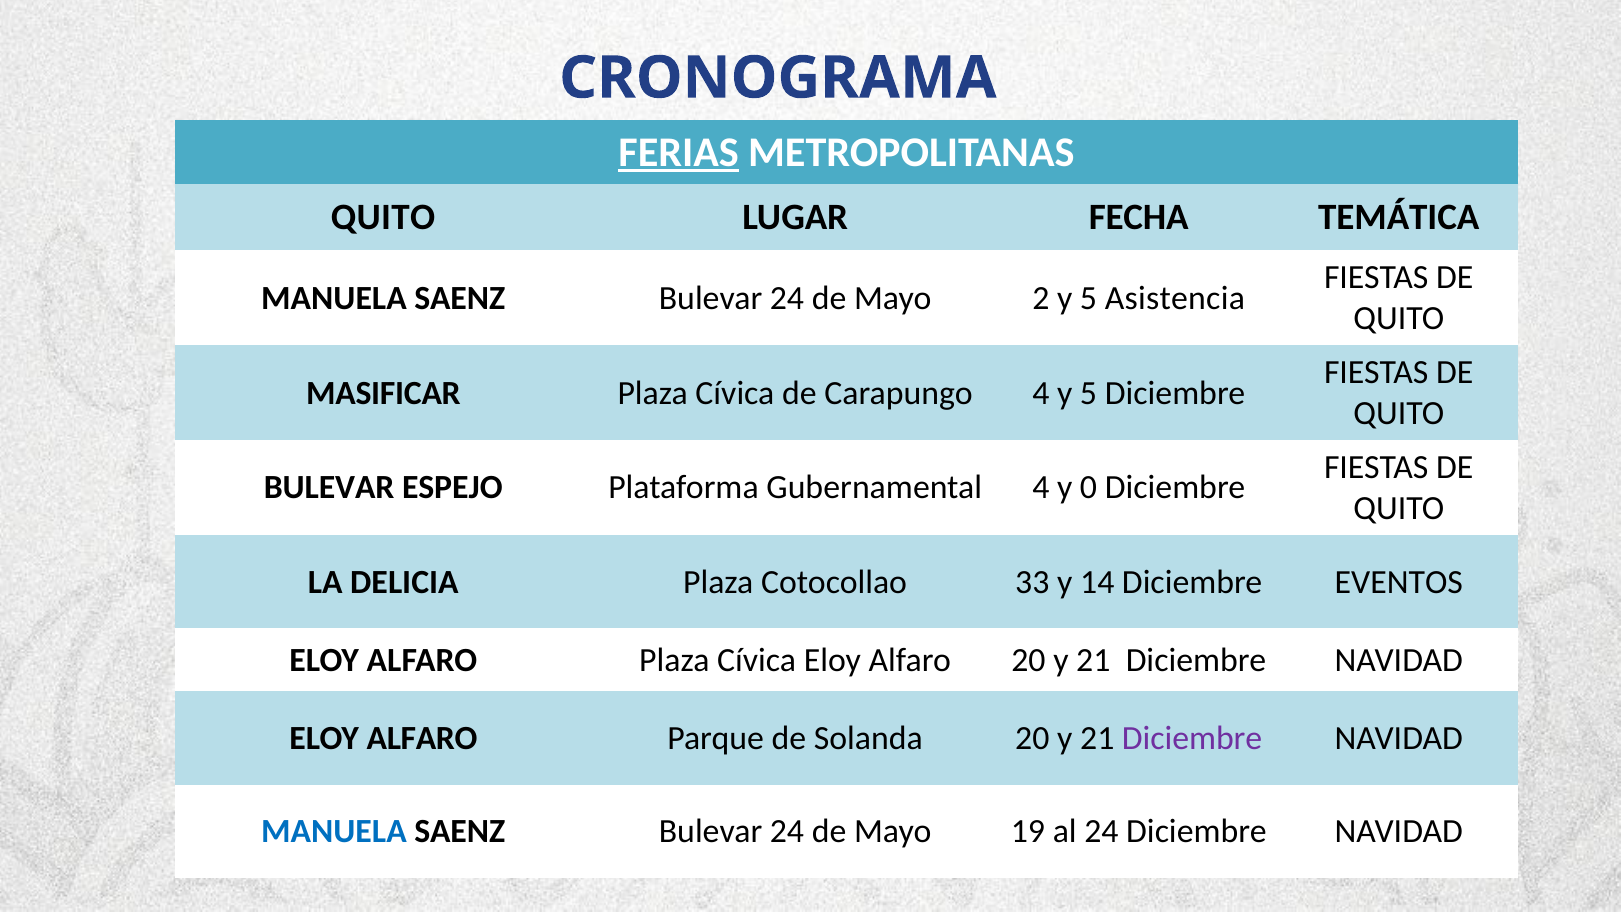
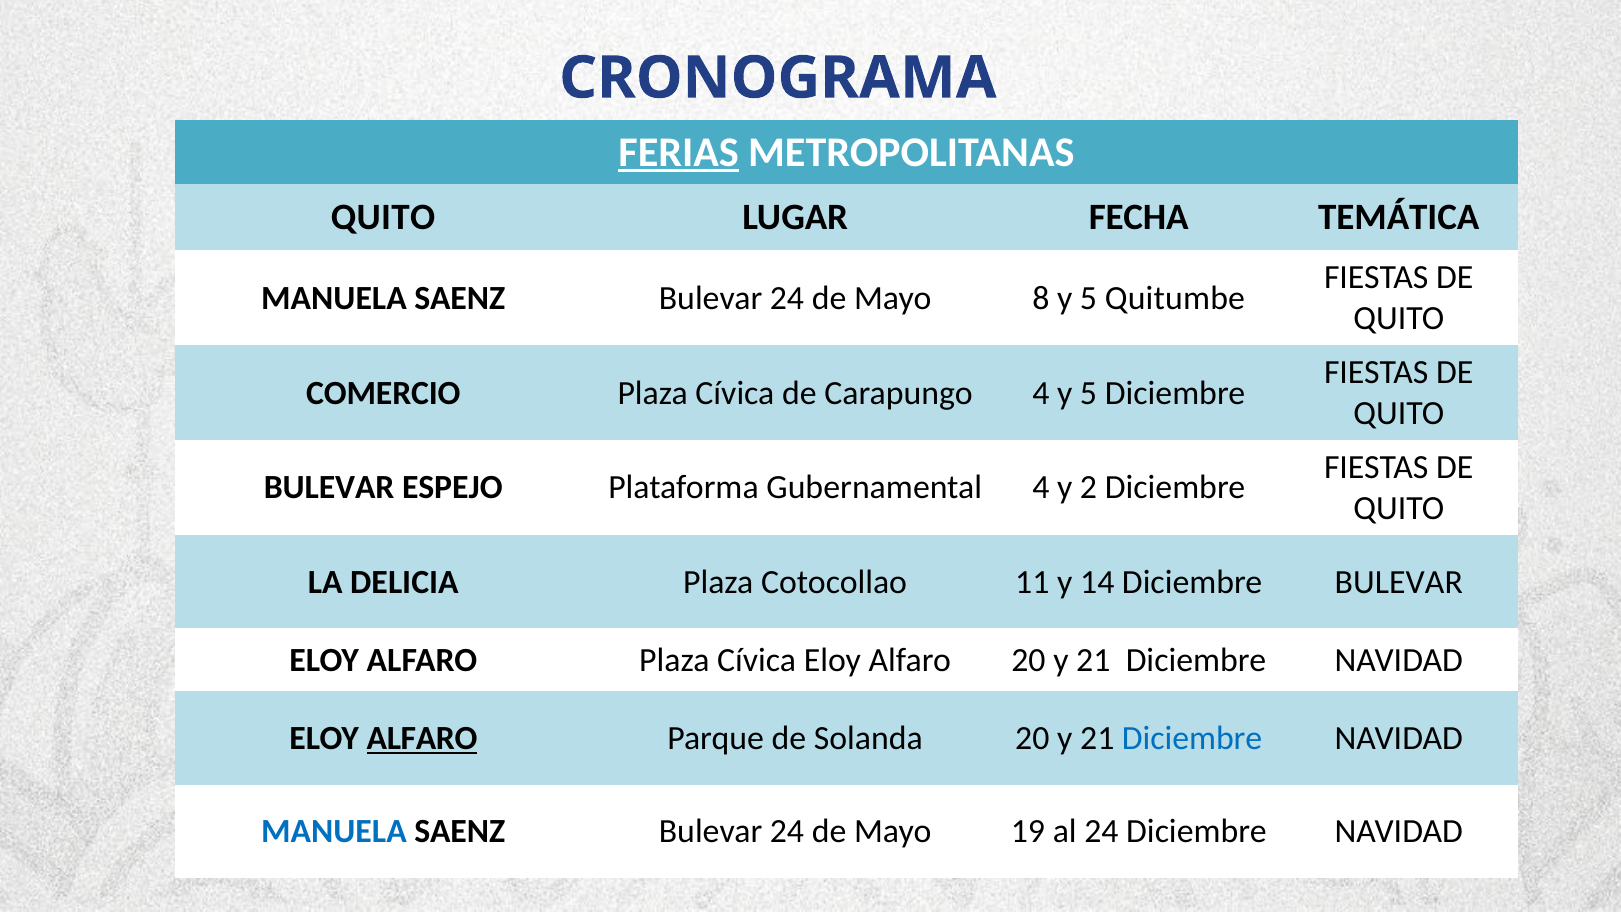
2: 2 -> 8 (1041, 298)
Asistencia: Asistencia -> Quitumbe (1175, 298)
MASIFICAR: MASIFICAR -> COMERCIO (383, 393)
0: 0 -> 2 (1089, 488)
33: 33 -> 11 (1032, 582)
Diciembre EVENTOS: EVENTOS -> BULEVAR (1399, 582)
ALFARO underline: none -> present (422, 738)
Diciembre colour: purple -> blue (1192, 738)
